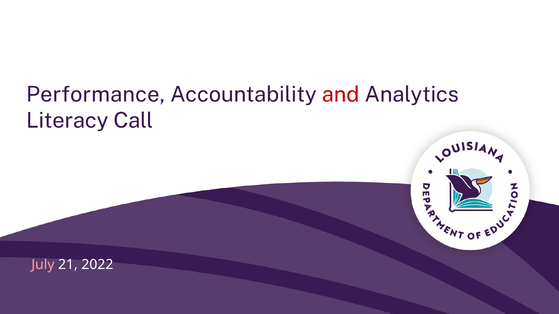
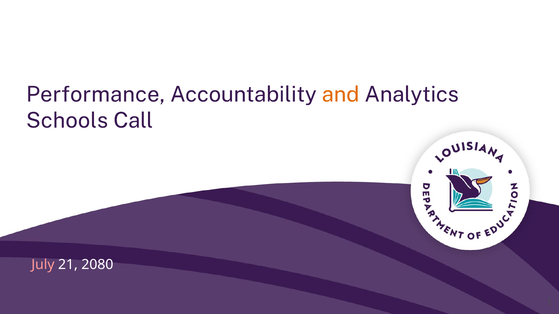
and colour: red -> orange (341, 95)
Literacy: Literacy -> Schools (67, 121)
2022: 2022 -> 2080 (97, 265)
